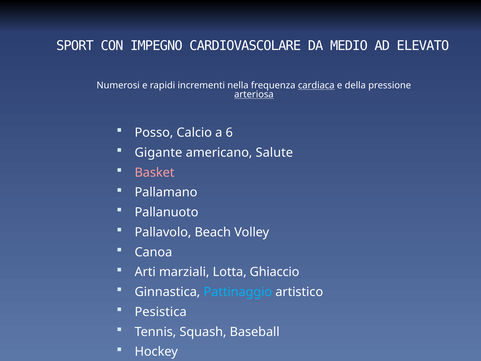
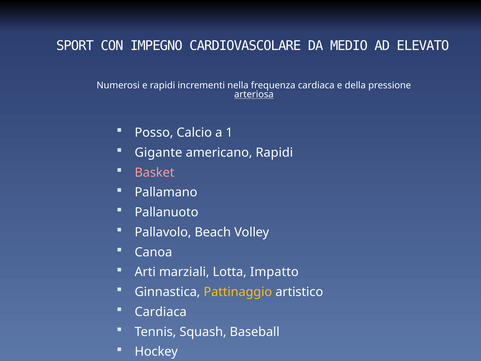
cardiaca underline: present -> none (316, 85)
6: 6 -> 1 (229, 133)
americano Salute: Salute -> Rapidi (274, 152)
Ghiaccio: Ghiaccio -> Impatto (274, 272)
Pattinaggio colour: light blue -> yellow (238, 292)
Pesistica: Pesistica -> Cardiaca (161, 312)
